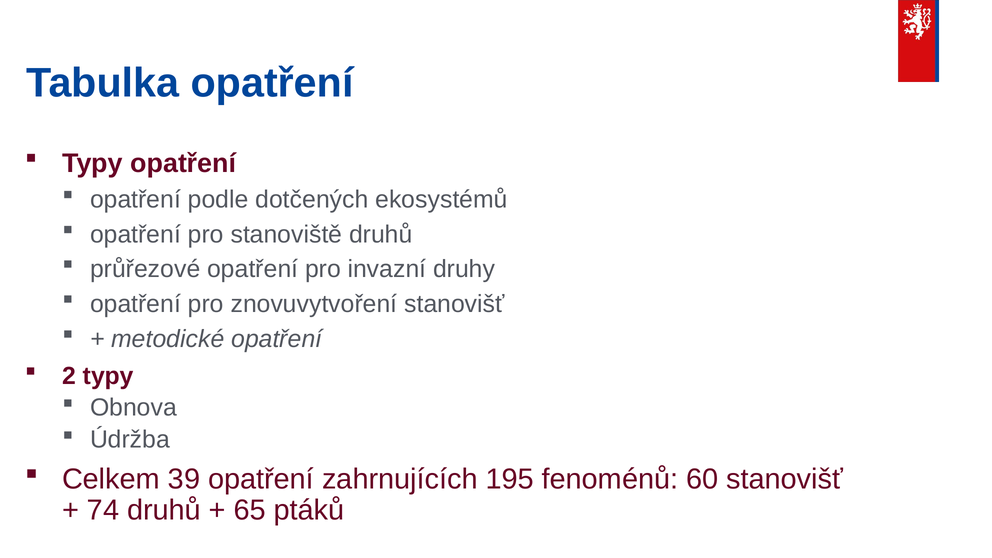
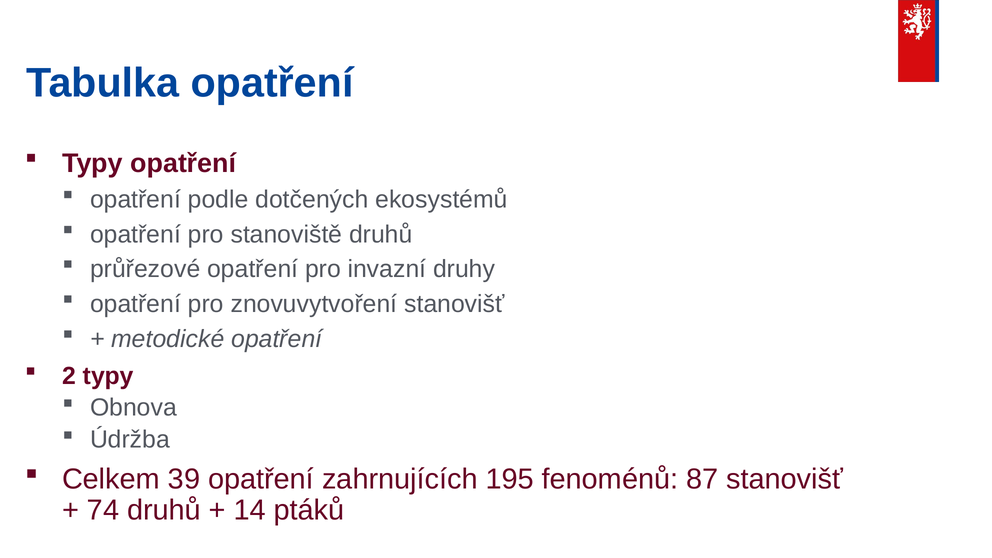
60: 60 -> 87 (702, 479)
65: 65 -> 14 (250, 510)
